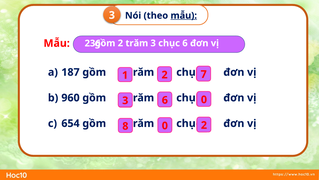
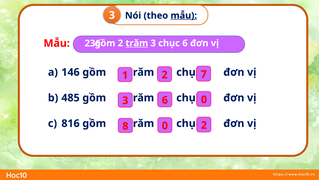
trăm underline: none -> present (137, 43)
187: 187 -> 146 (70, 72)
960: 960 -> 485 (70, 98)
654: 654 -> 816 (70, 123)
